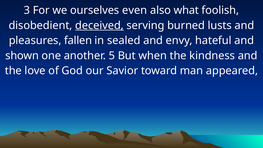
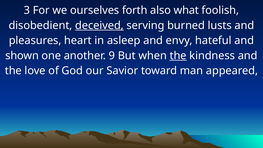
even: even -> forth (135, 10)
fallen: fallen -> heart (78, 40)
sealed: sealed -> asleep (124, 40)
5: 5 -> 9 (112, 56)
the underline: none -> present (178, 56)
